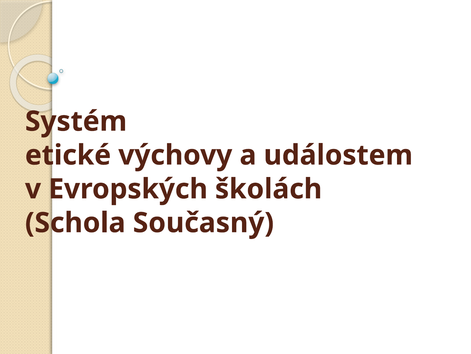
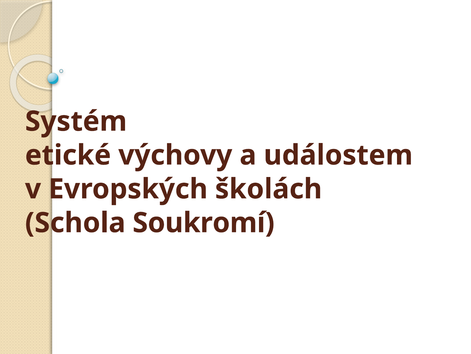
Současný: Současný -> Soukromí (204, 222)
